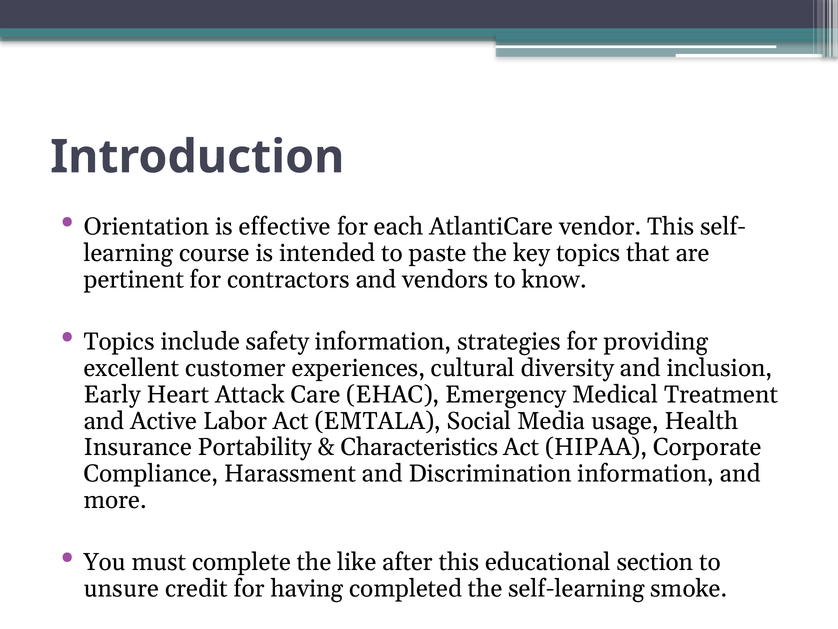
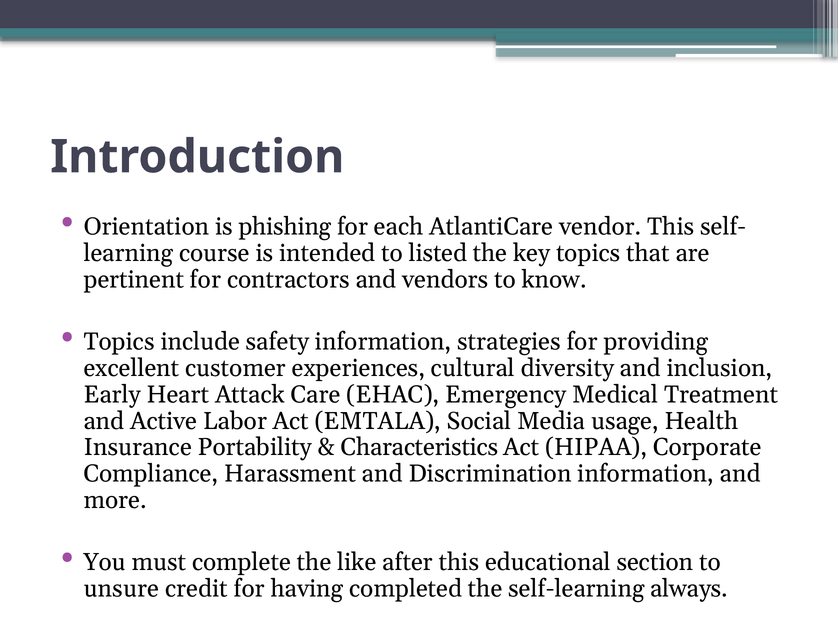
effective: effective -> phishing (285, 227)
paste: paste -> listed (438, 253)
smoke: smoke -> always (689, 588)
